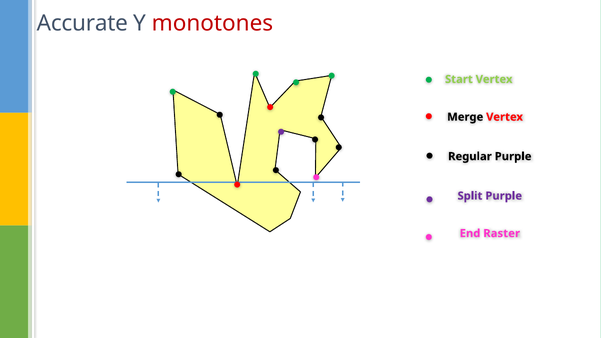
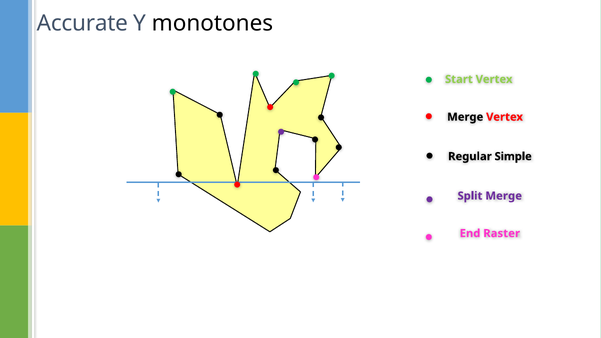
monotones colour: red -> black (212, 23)
Regular Purple: Purple -> Simple (513, 156)
Split Purple: Purple -> Merge (504, 196)
